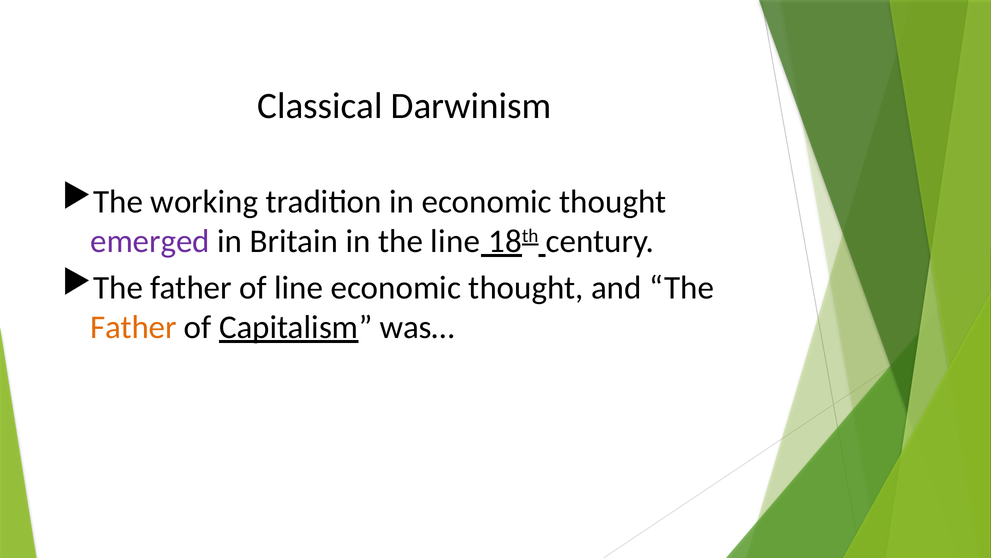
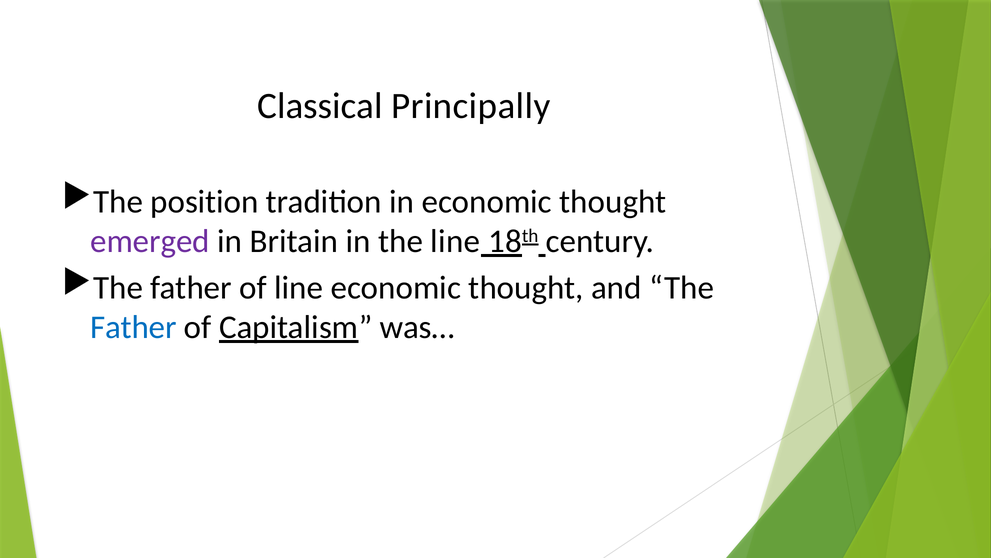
Darwinism: Darwinism -> Principally (471, 106)
working: working -> position (204, 201)
Father colour: orange -> blue (134, 327)
